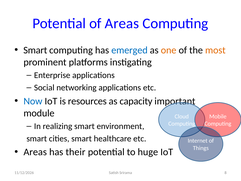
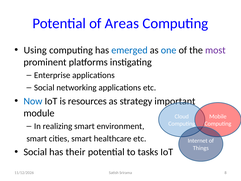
Smart: Smart -> Using (35, 50)
one colour: orange -> blue (169, 50)
most colour: orange -> purple (215, 50)
capacity: capacity -> strategy (136, 101)
Areas: Areas -> Social (35, 152)
huge: huge -> tasks (148, 152)
